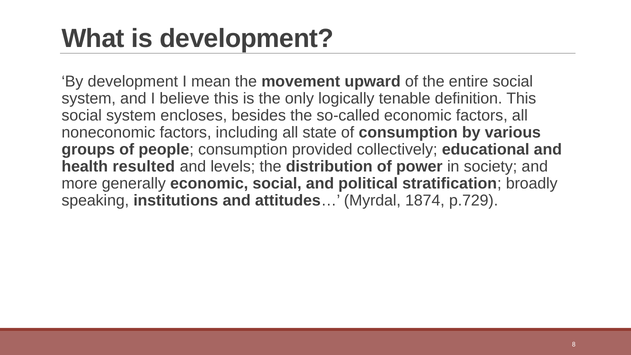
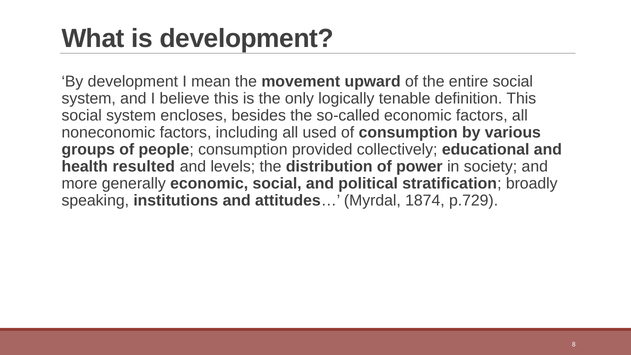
state: state -> used (320, 133)
